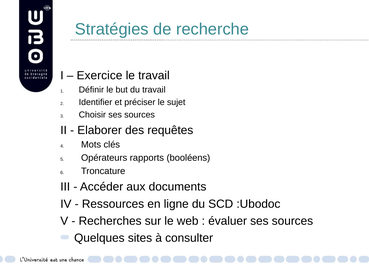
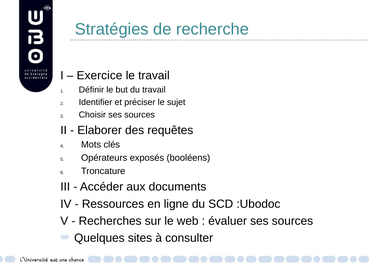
rapports: rapports -> exposés (147, 158)
